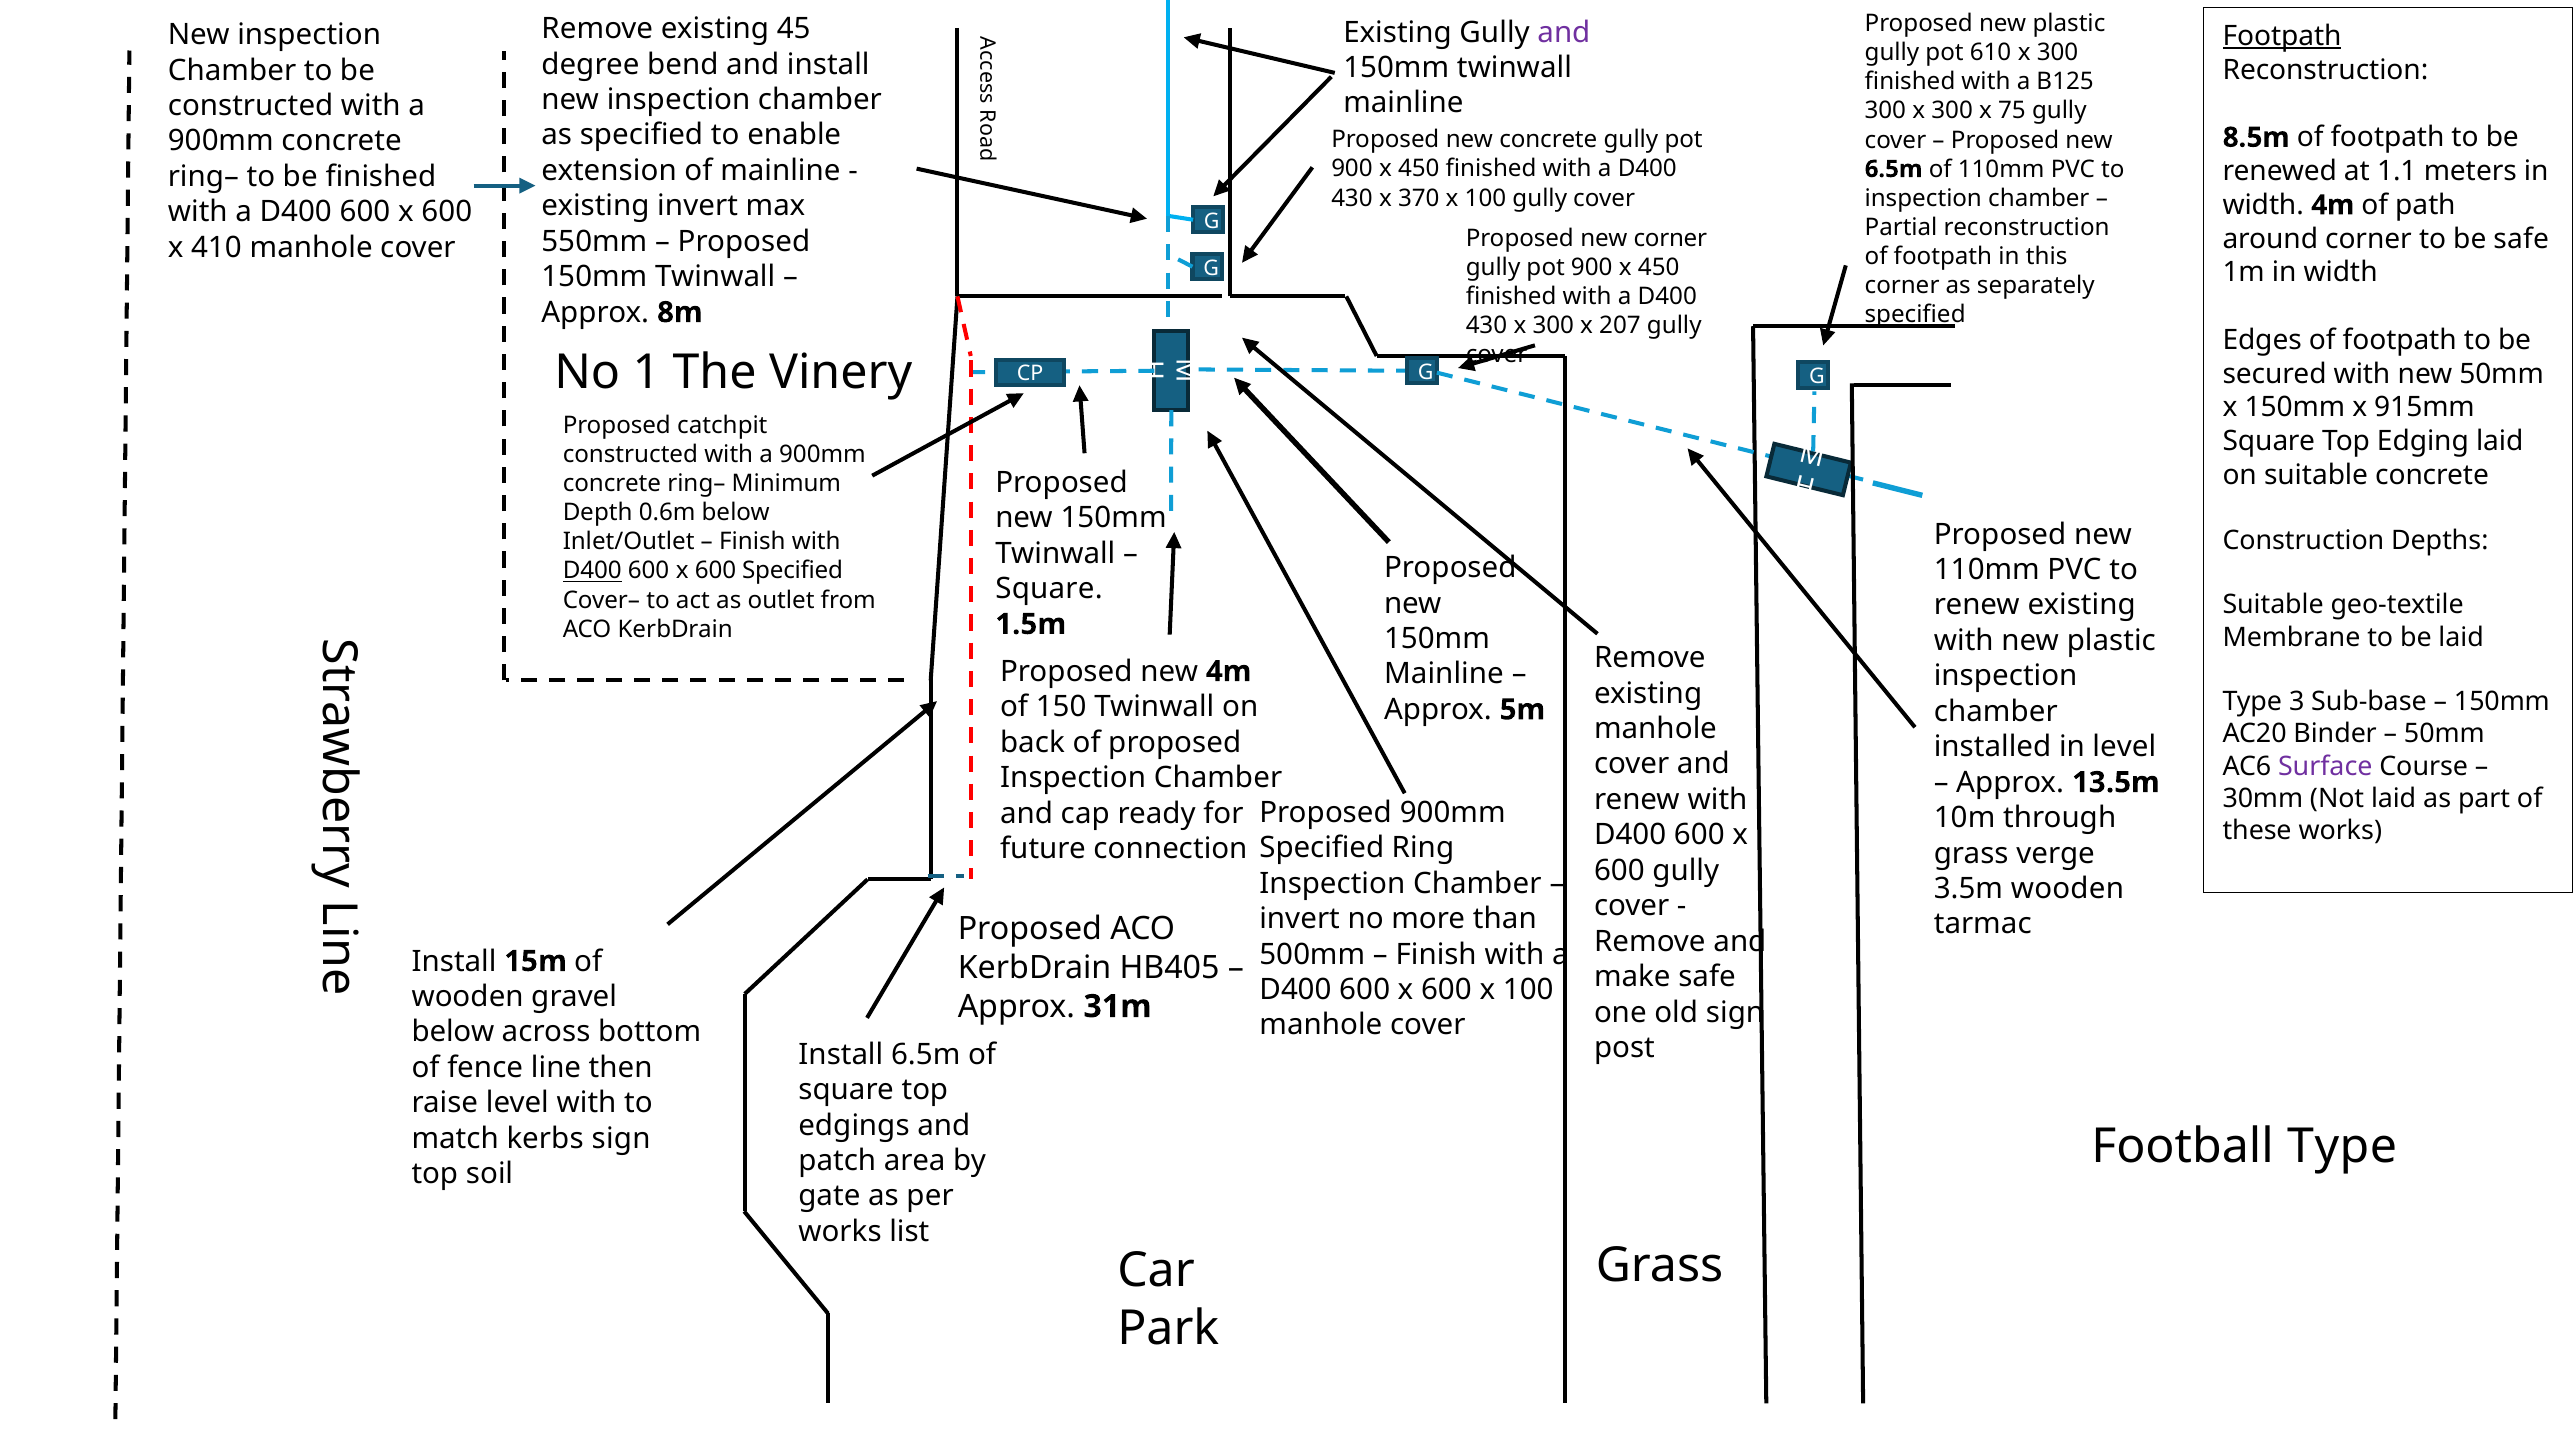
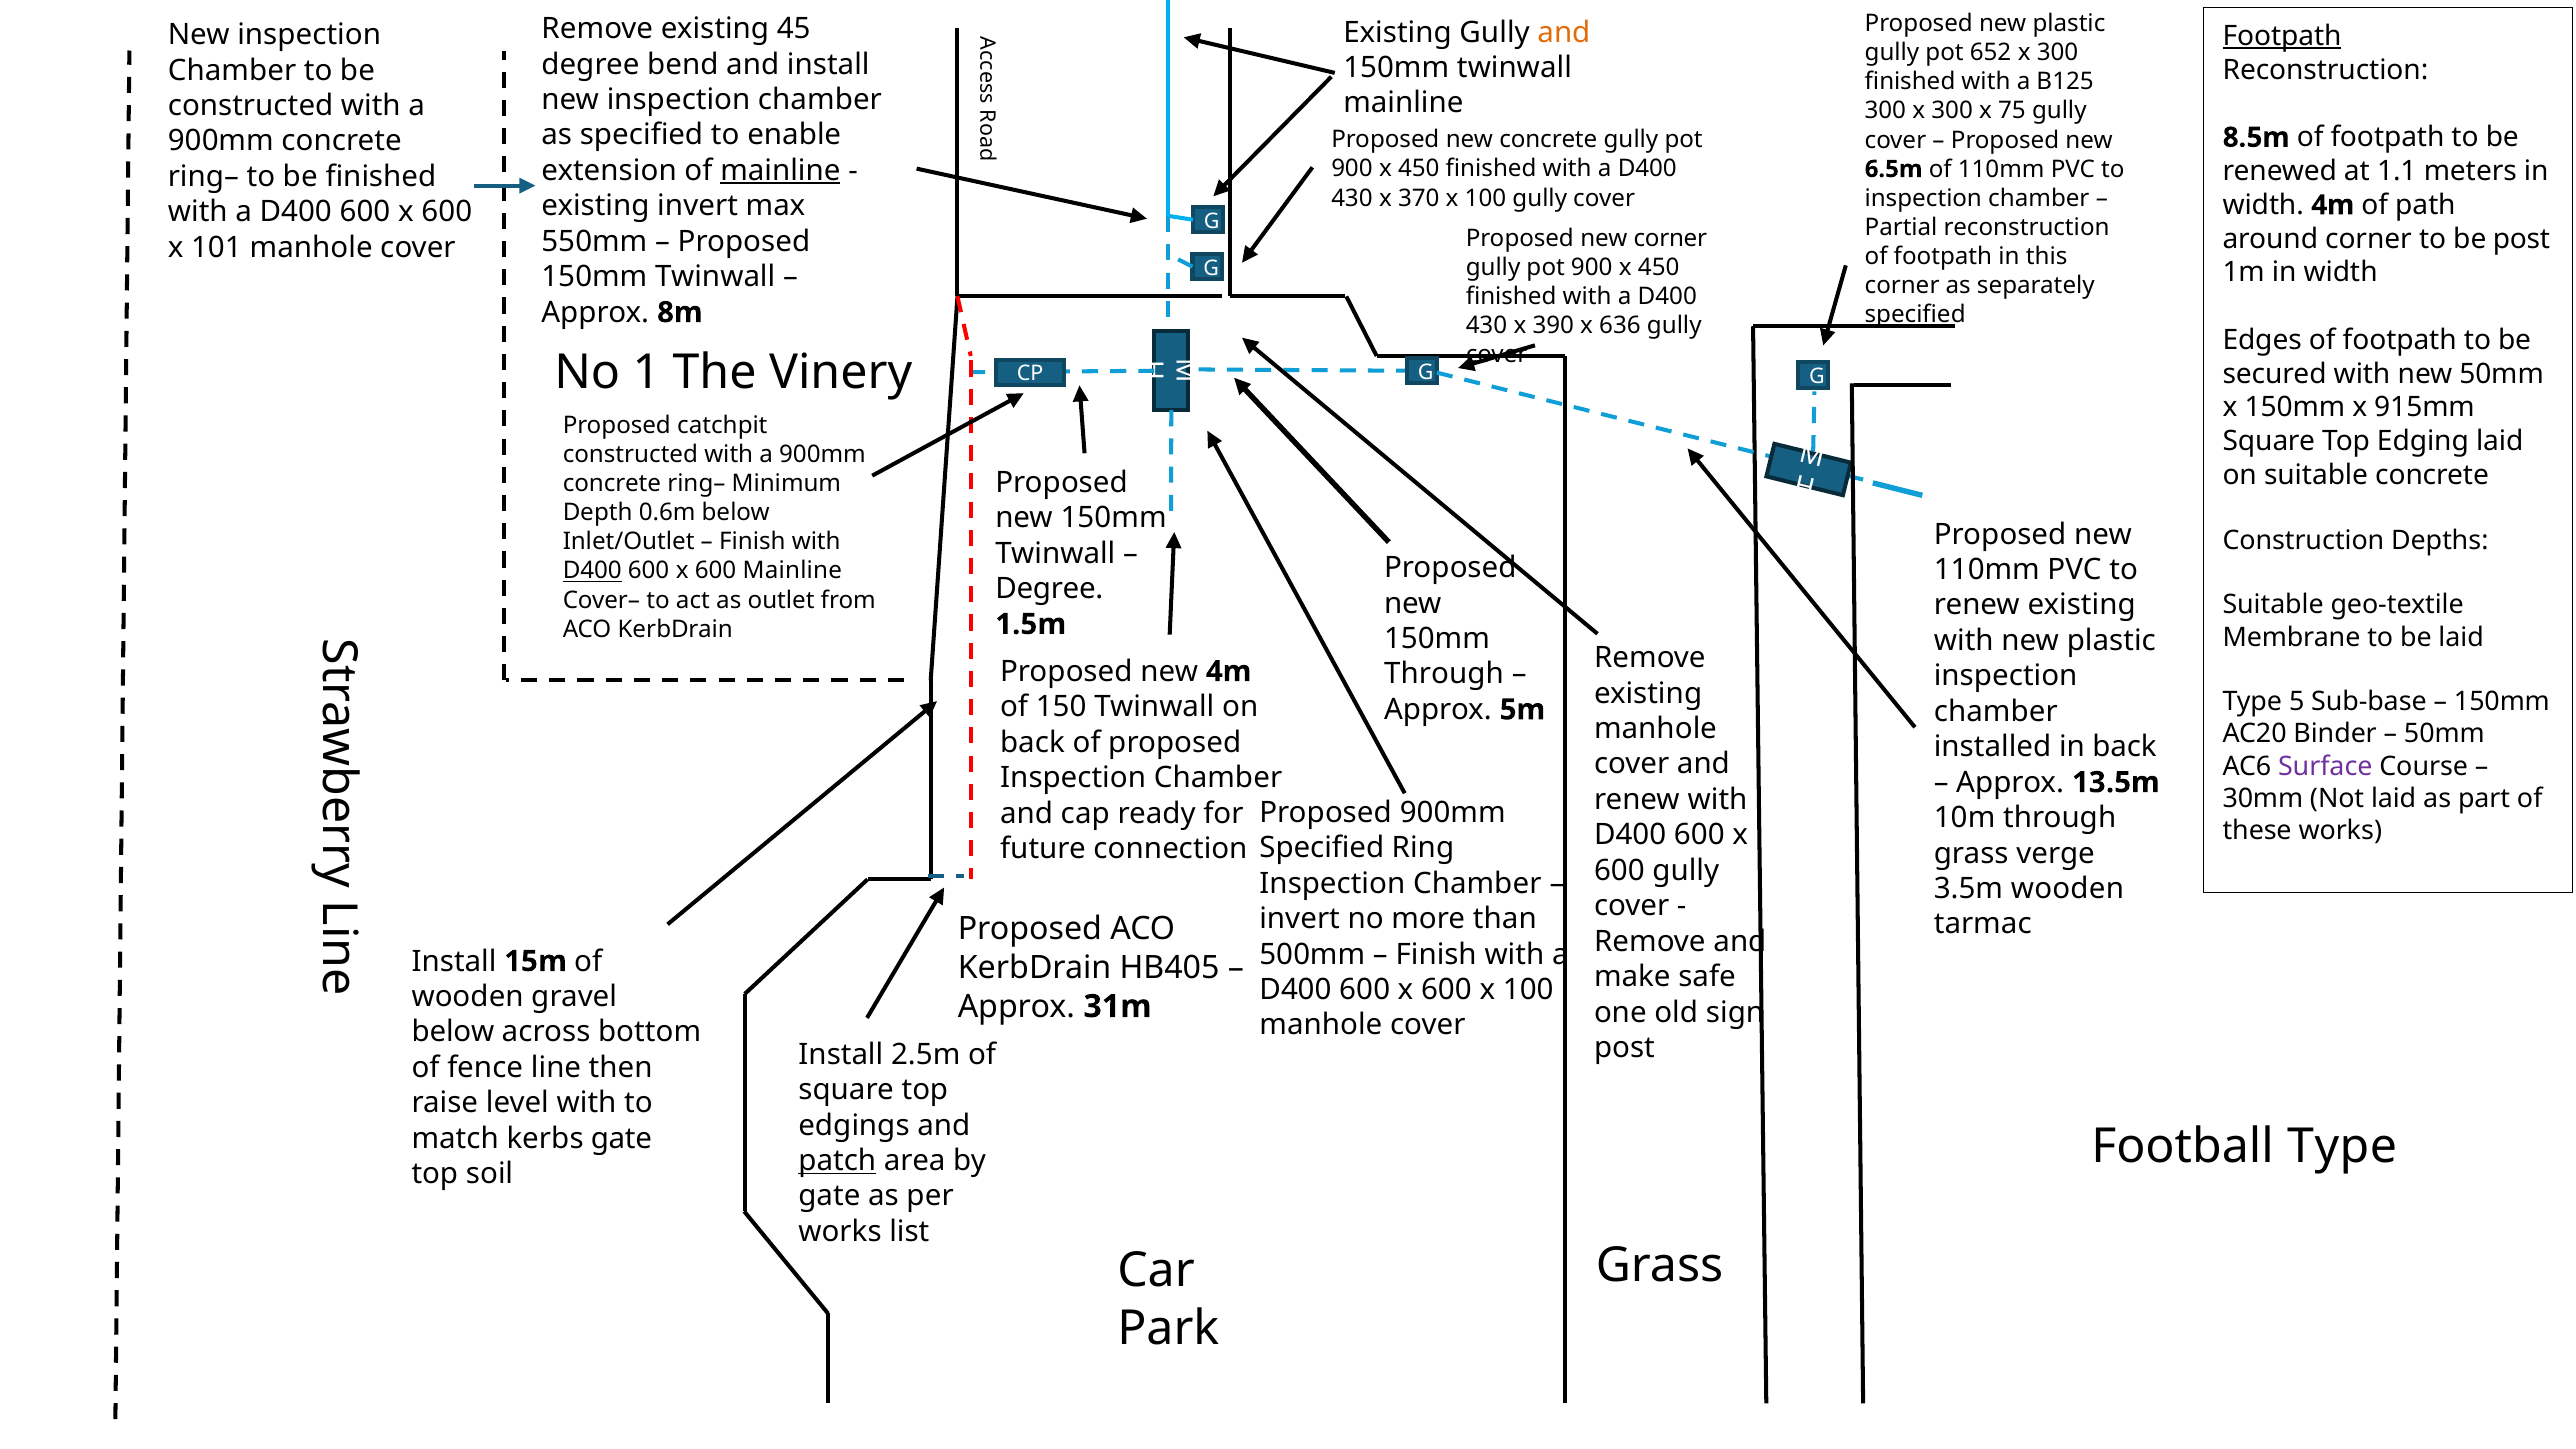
and colour: purple -> orange (1564, 32)
610: 610 -> 652 (1991, 53)
mainline underline: none -> present (780, 171)
be safe: safe -> post (2521, 239)
410: 410 -> 101 (216, 248)
430 x 300: 300 -> 390 (1553, 326)
207: 207 -> 636 (1620, 326)
600 Specified: Specified -> Mainline (792, 571)
Square: Square -> Degree (1049, 589)
Mainline: Mainline -> Through (1444, 674)
3: 3 -> 5 (2297, 702)
in level: level -> back (2125, 747)
Install 6.5m: 6.5m -> 2.5m (926, 1054)
kerbs sign: sign -> gate (621, 1138)
patch underline: none -> present (837, 1161)
